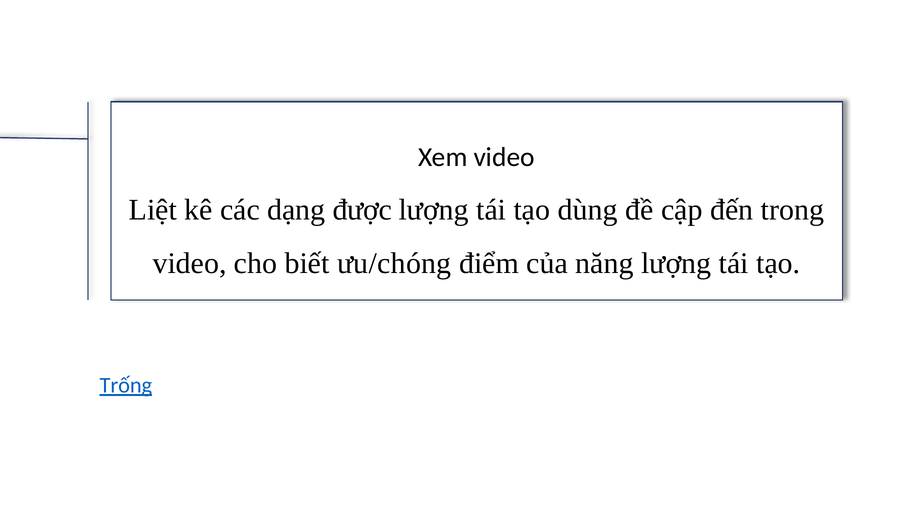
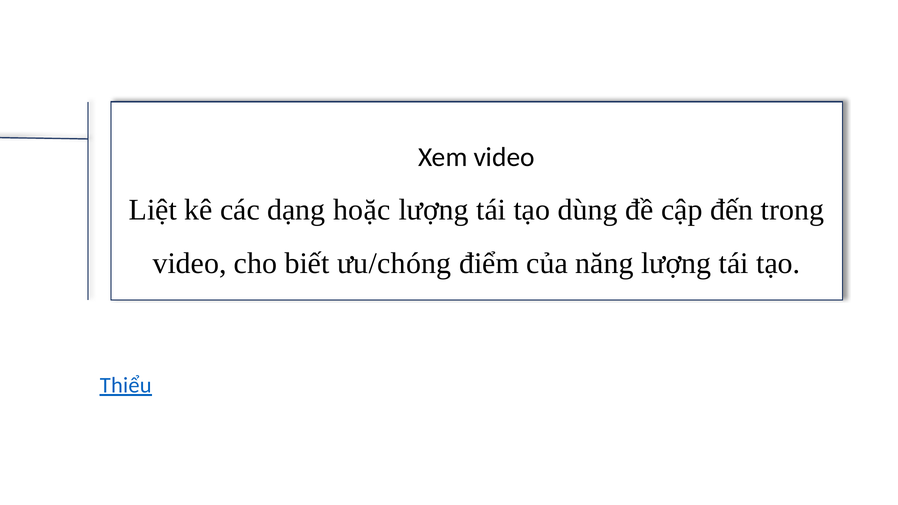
được: được -> hoặc (362, 210)
Trống: Trống -> Thiểu (126, 385)
